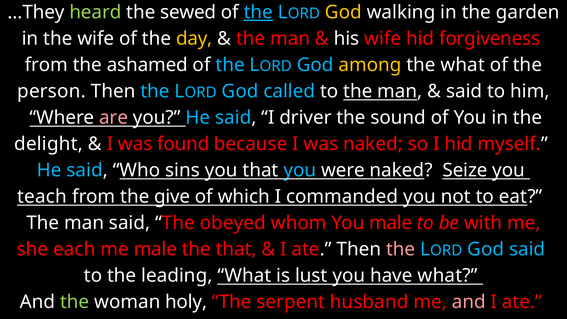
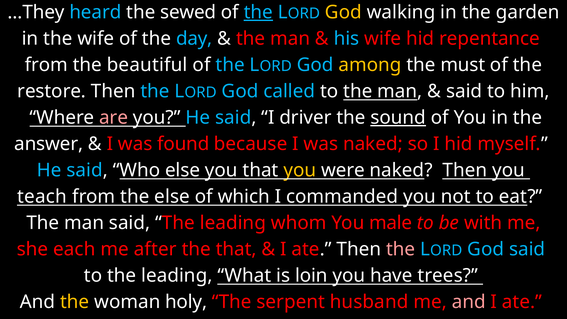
heard colour: light green -> light blue (95, 12)
day colour: yellow -> light blue (194, 39)
his colour: white -> light blue (347, 39)
forgiveness: forgiveness -> repentance (490, 39)
ashamed: ashamed -> beautiful (147, 65)
the what: what -> must (463, 65)
person: person -> restore (52, 91)
sound underline: none -> present (398, 118)
delight: delight -> answer (49, 144)
Who sins: sins -> else (183, 170)
you colour: light blue -> yellow (300, 170)
naked Seize: Seize -> Then (465, 170)
the give: give -> else (172, 197)
said The obeyed: obeyed -> leading (233, 223)
me male: male -> after (155, 249)
lust: lust -> loin (311, 276)
have what: what -> trees (448, 276)
the colour: light green -> yellow (75, 302)
